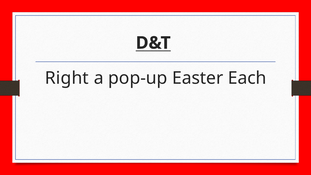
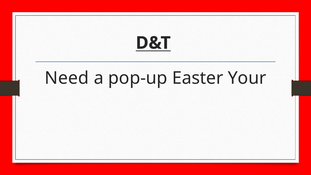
Right: Right -> Need (67, 78)
Each: Each -> Your (247, 78)
